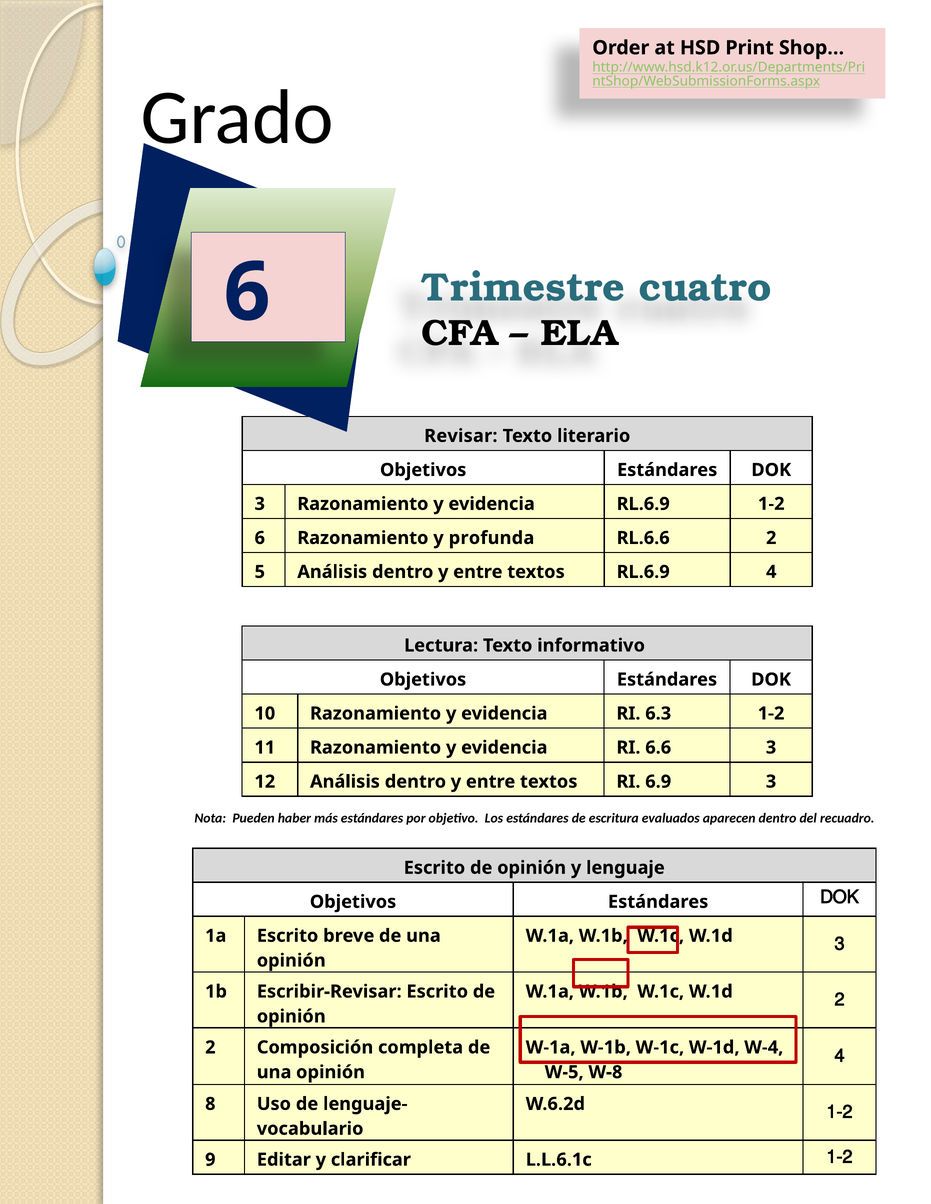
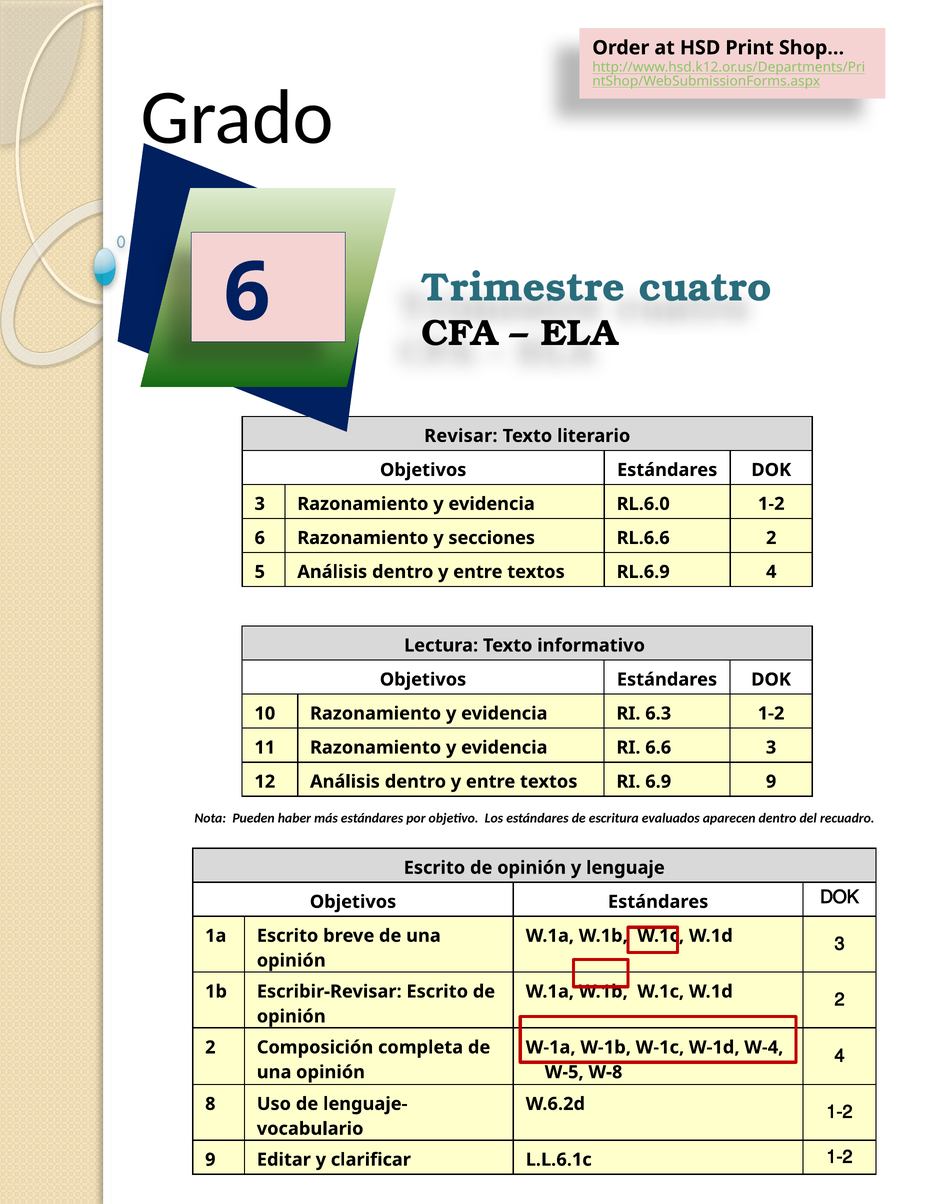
evidencia RL.6.9: RL.6.9 -> RL.6.0 (643, 504)
profunda: profunda -> secciones (492, 538)
6.9 3: 3 -> 9 (771, 782)
